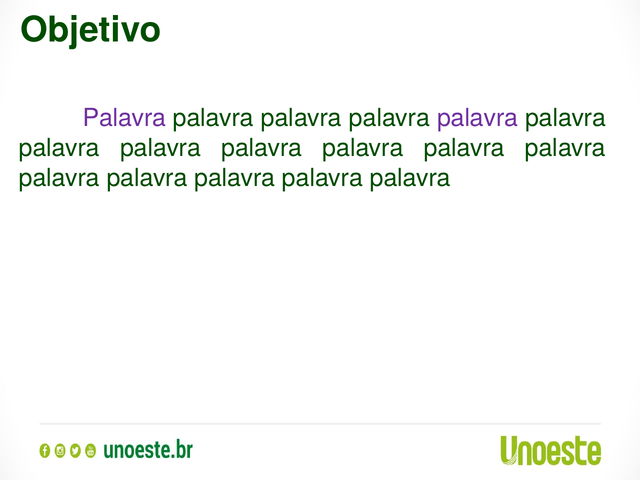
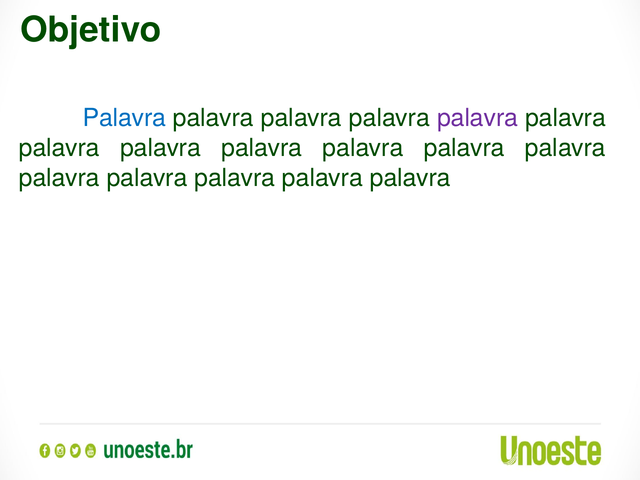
Palavra colour: purple -> blue (124, 118)
